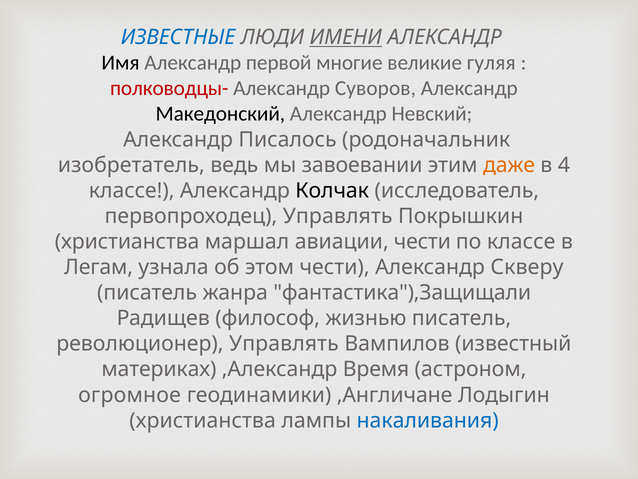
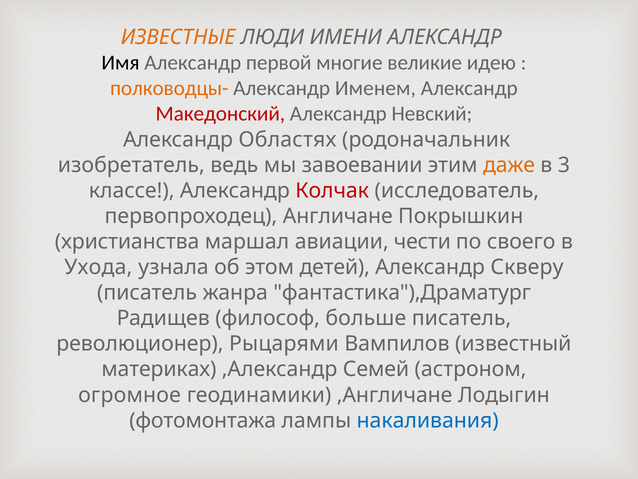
ИЗВЕСТНЫЕ colour: blue -> orange (178, 37)
ИМЕНИ underline: present -> none (346, 37)
гуляя: гуляя -> идею (491, 63)
полководцы- colour: red -> orange (169, 88)
Суворов: Суворов -> Именем (375, 88)
Македонский colour: black -> red (220, 114)
Писалось: Писалось -> Областях (287, 139)
4: 4 -> 3 (564, 165)
Колчак colour: black -> red (332, 190)
первопроходец Управлять: Управлять -> Англичане (338, 216)
по классе: классе -> своего (521, 241)
Легам: Легам -> Ухода (98, 267)
этом чести: чести -> детей (335, 267)
фантастика"),Защищали: фантастика"),Защищали -> фантастика"),Драматург (402, 292)
жизнью: жизнью -> больше (366, 318)
революционер Управлять: Управлять -> Рыцарями (284, 344)
Время: Время -> Семей (376, 369)
христианства: христианства -> фотомонтажа (203, 420)
